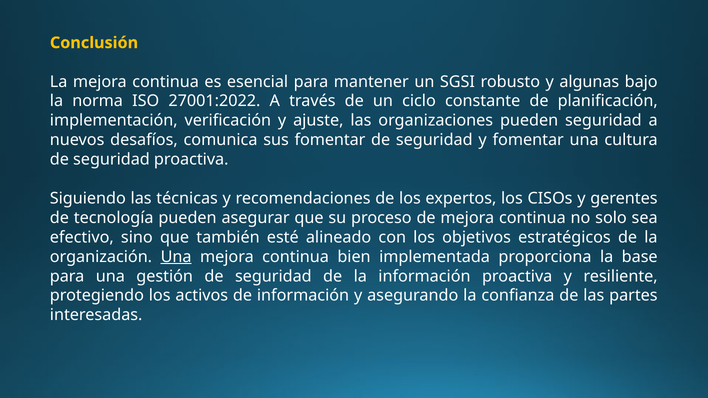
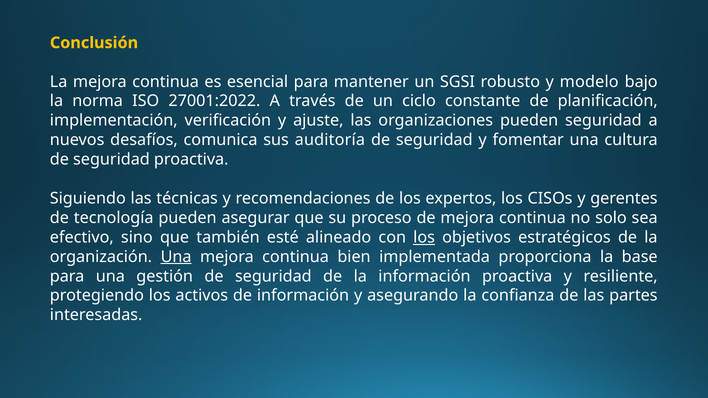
algunas: algunas -> modelo (589, 82)
sus fomentar: fomentar -> auditoría (330, 140)
los underline: none -> present (424, 237)
